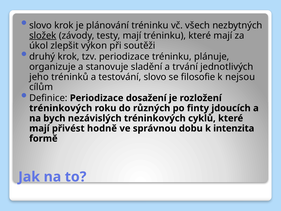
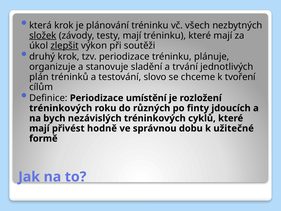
slovo: slovo -> která (41, 25)
zlepšit underline: none -> present (65, 46)
jeho: jeho -> plán (39, 77)
filosofie: filosofie -> chceme (198, 77)
nejsou: nejsou -> tvoření (240, 77)
dosažení: dosažení -> umístění (146, 98)
intenzita: intenzita -> užitečné (234, 128)
